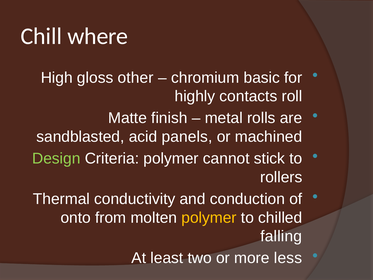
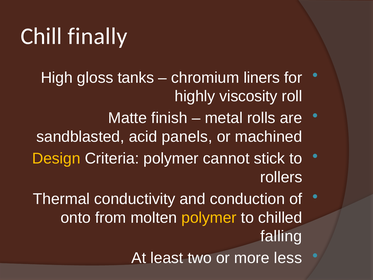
where: where -> finally (98, 36)
other: other -> tanks (136, 78)
basic: basic -> liners (262, 78)
contacts: contacts -> viscosity (248, 96)
Design colour: light green -> yellow (56, 158)
